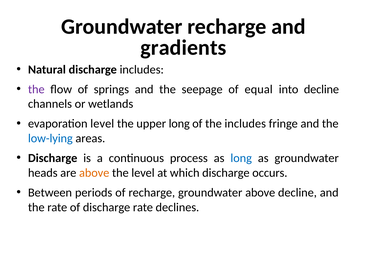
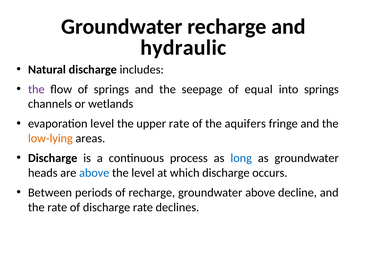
gradients: gradients -> hydraulic (183, 48)
into decline: decline -> springs (321, 89)
upper long: long -> rate (179, 124)
the includes: includes -> aquifers (245, 124)
low-lying colour: blue -> orange (50, 138)
above colour: orange -> blue (94, 173)
